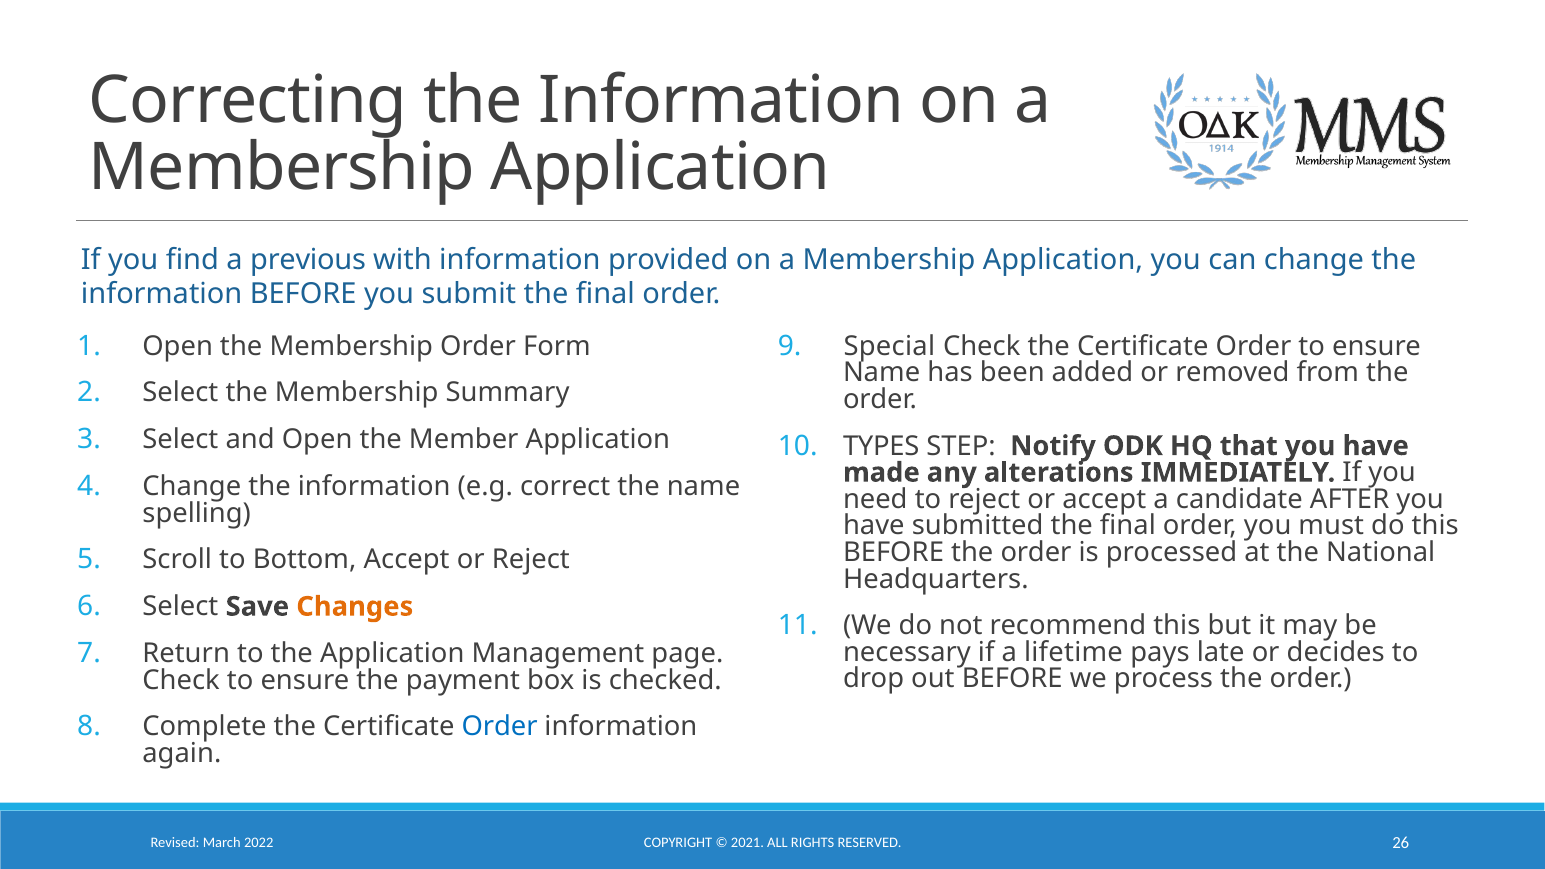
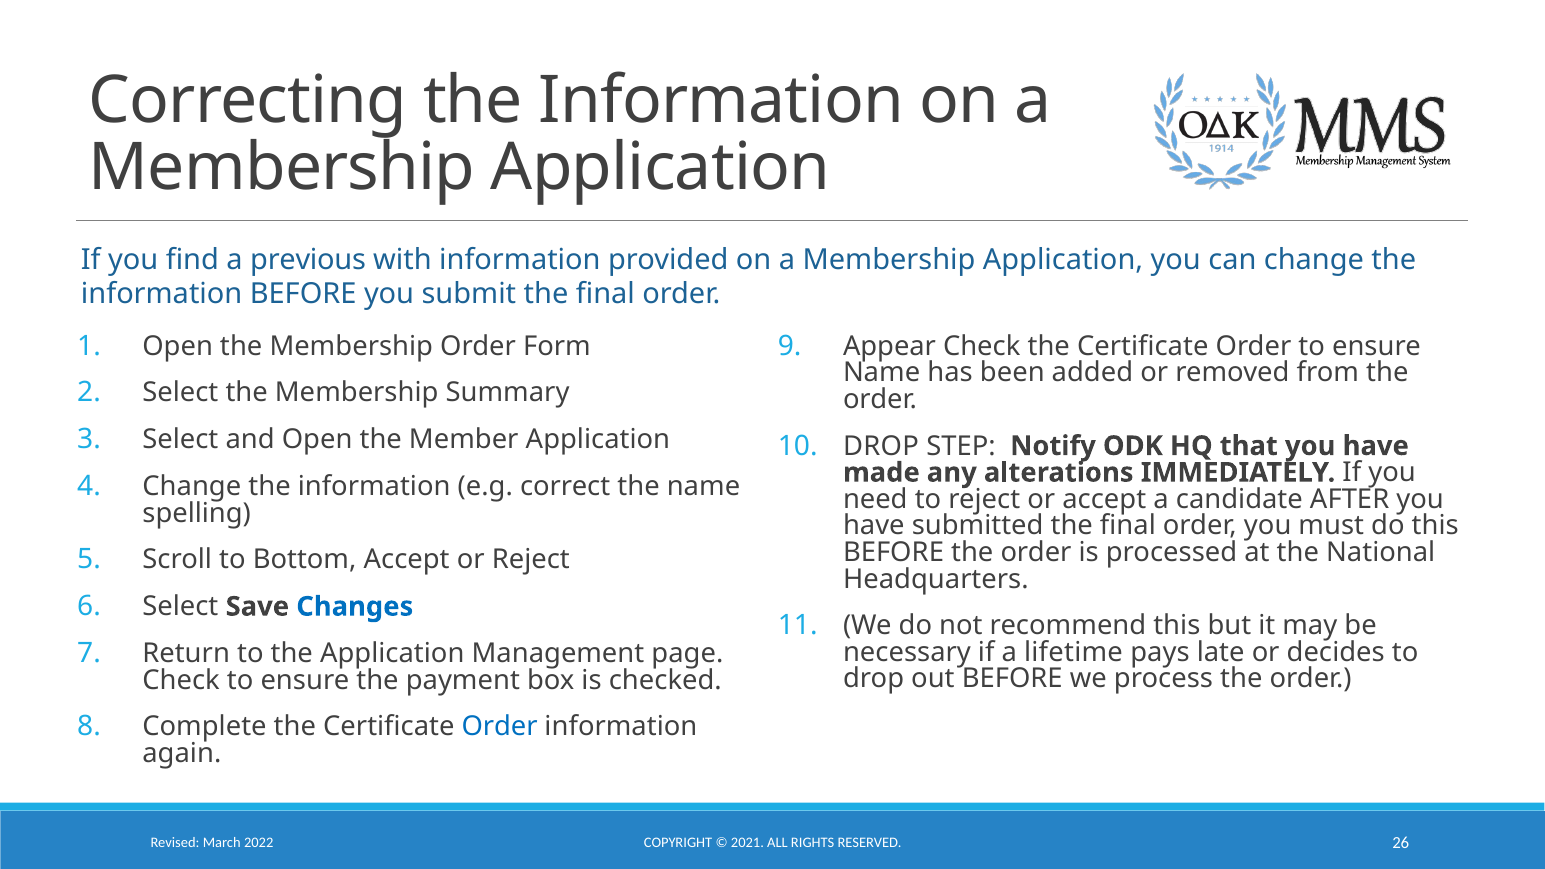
Special: Special -> Appear (890, 346)
TYPES: TYPES -> DROP (881, 446)
Changes colour: orange -> blue (355, 607)
